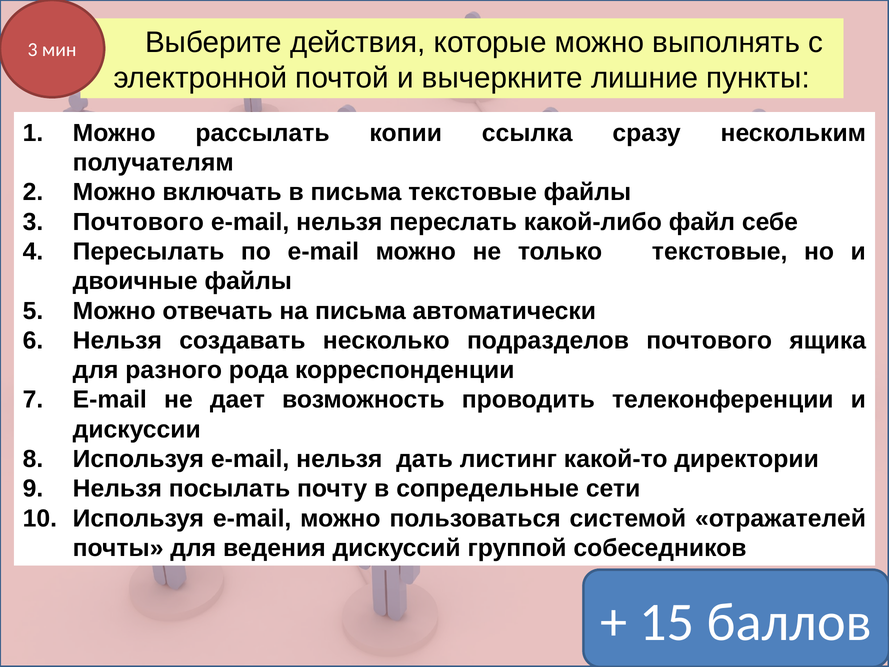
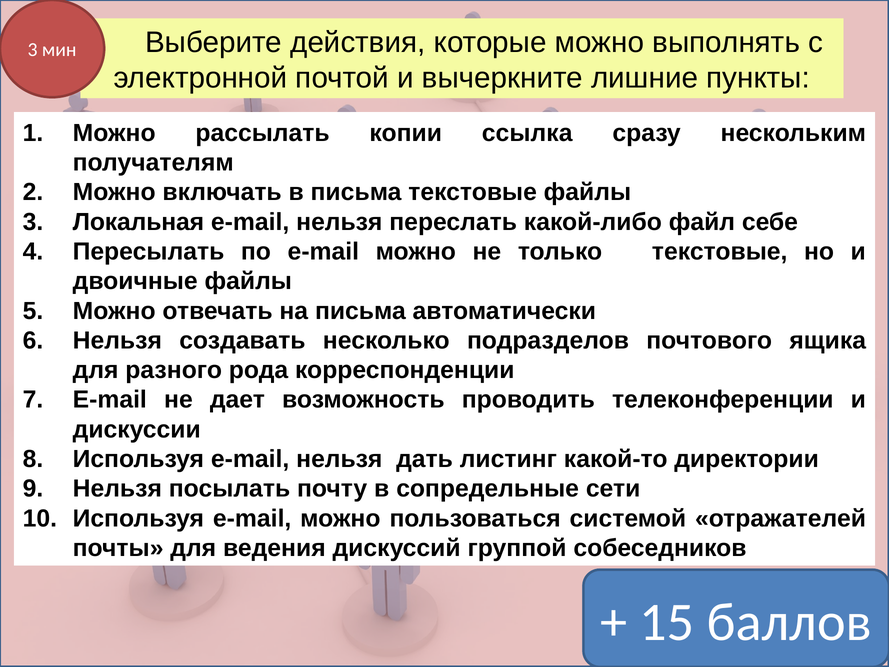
3 Почтового: Почтового -> Локальная (138, 222)
